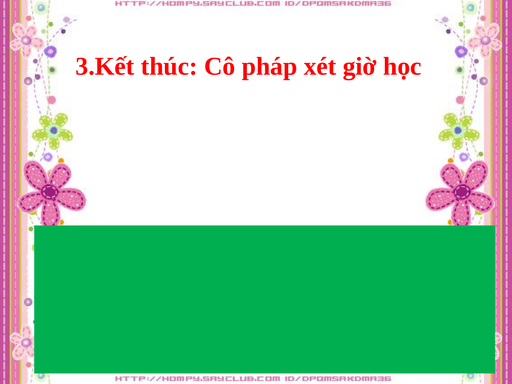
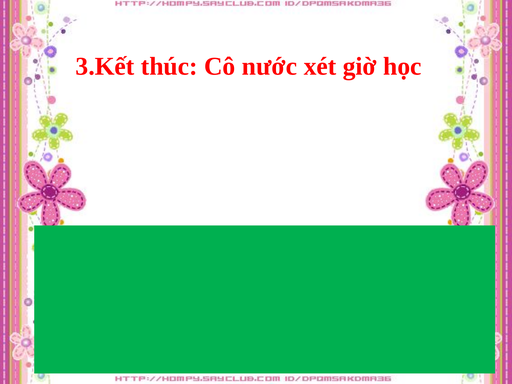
pháp: pháp -> nước (269, 66)
